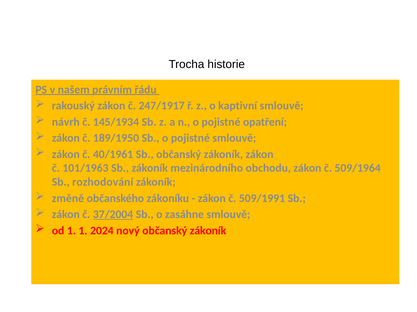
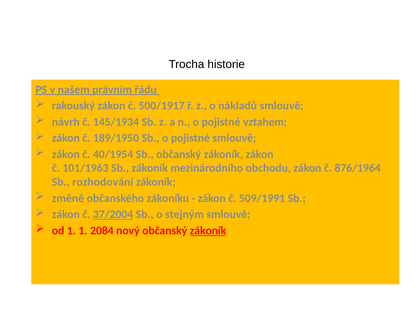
247/1917: 247/1917 -> 500/1917 (162, 106)
kaptivní: kaptivní -> nákladů (238, 106)
opatření: opatření -> vztahem (265, 122)
40/1961: 40/1961 -> 40/1954 (113, 155)
509/1964: 509/1964 -> 876/1964 (358, 169)
zasáhne: zasáhne -> stejným (184, 215)
2024: 2024 -> 2084 (102, 231)
zákoník underline: none -> present (208, 231)
